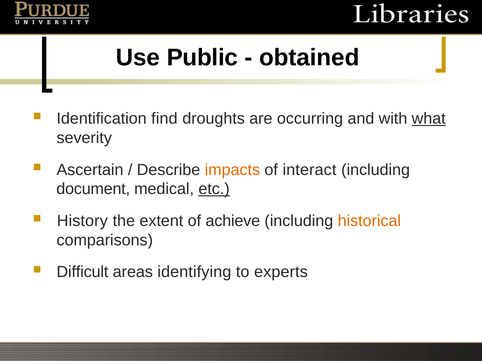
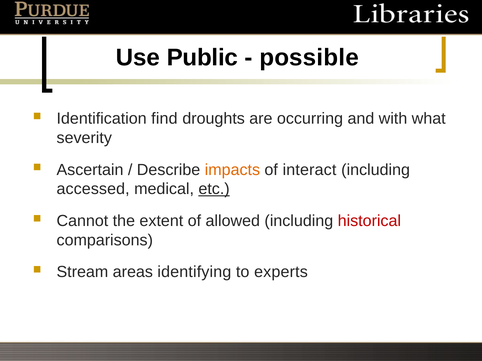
obtained: obtained -> possible (309, 58)
what underline: present -> none (429, 119)
document: document -> accessed (93, 189)
History: History -> Cannot (82, 221)
achieve: achieve -> allowed (233, 221)
historical colour: orange -> red (369, 221)
Difficult: Difficult -> Stream (82, 272)
